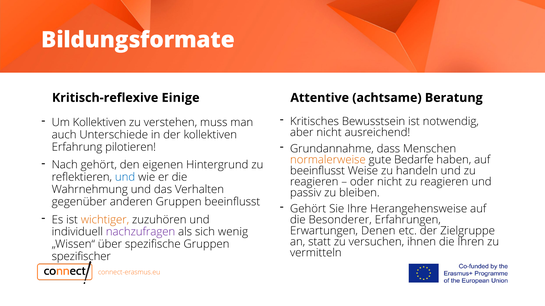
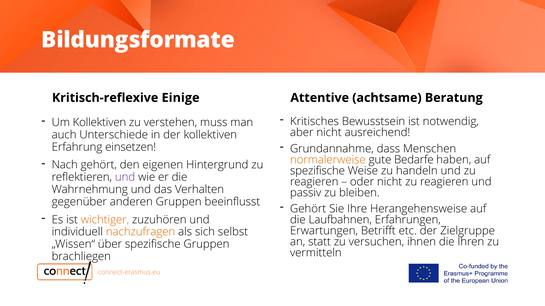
pilotieren: pilotieren -> einsetzen (131, 147)
beeinflusst: beeinflusst -> spezifische (317, 171)
und colour: blue -> purple (125, 177)
Besonderer: Besonderer -> Laufbahnen (340, 220)
Denen: Denen -> Betrifft (378, 231)
nachzufragen colour: purple -> orange (141, 232)
wenig: wenig -> selbst (233, 232)
spezifischer: spezifischer -> brachliegen (81, 257)
